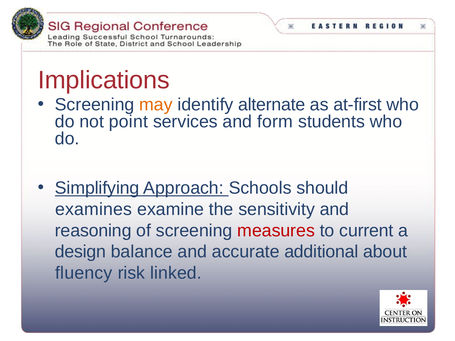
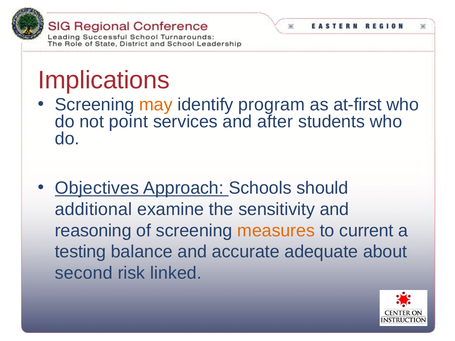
alternate: alternate -> program (272, 105)
form: form -> after (275, 122)
Simplifying: Simplifying -> Objectives (97, 188)
examines: examines -> additional (94, 209)
measures colour: red -> orange (276, 231)
design: design -> testing (80, 252)
additional: additional -> adequate (321, 252)
fluency: fluency -> second (84, 273)
